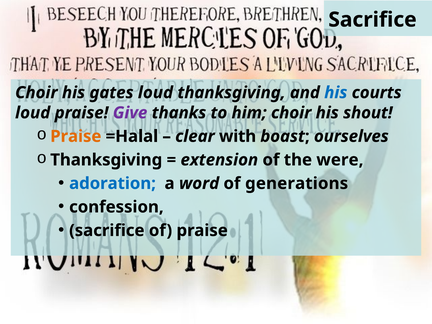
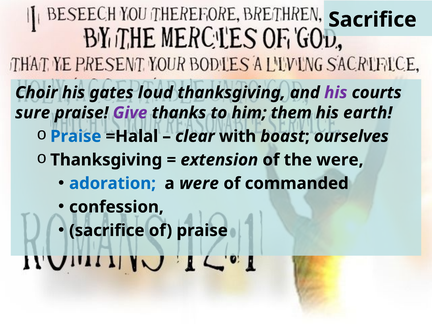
his colour: blue -> purple (336, 93)
loud: loud -> sure (33, 113)
him choir: choir -> them (291, 113)
shout: shout -> earth (368, 113)
Praise colour: orange -> blue (76, 136)
a word: word -> were (199, 183)
generations: generations -> commanded (297, 183)
